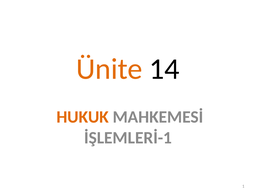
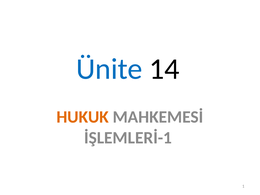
Ünite colour: orange -> blue (109, 69)
